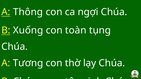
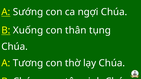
Thông: Thông -> Sướng (28, 12)
toàn: toàn -> thân (76, 30)
